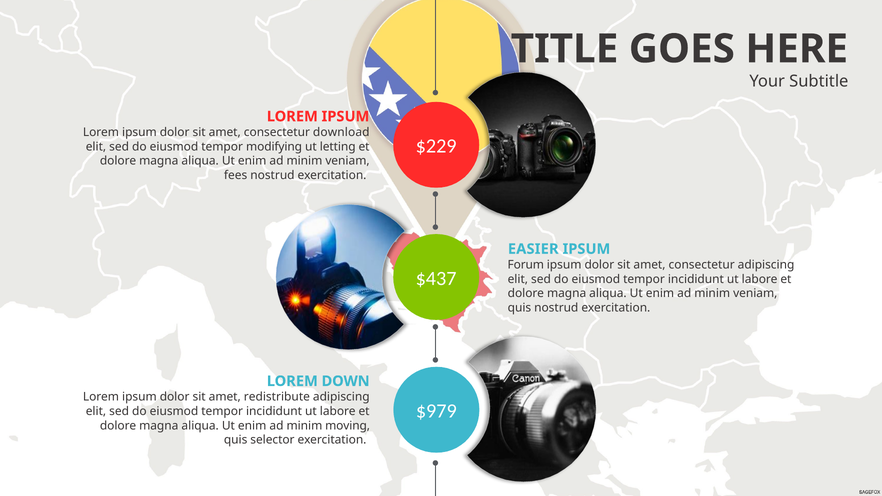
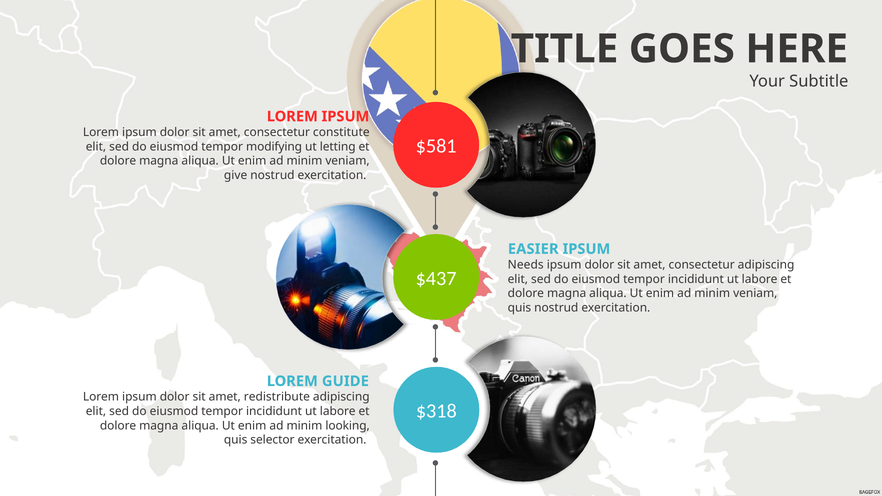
download: download -> constitute (341, 132)
$229: $229 -> $581 (436, 146)
fees: fees -> give (236, 175)
Forum: Forum -> Needs (526, 265)
DOWN: DOWN -> GUIDE (345, 381)
$979: $979 -> $318 (436, 411)
moving: moving -> looking (348, 426)
